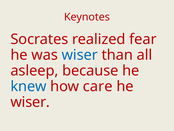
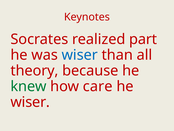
fear: fear -> part (143, 39)
asleep: asleep -> theory (34, 70)
knew colour: blue -> green (28, 86)
